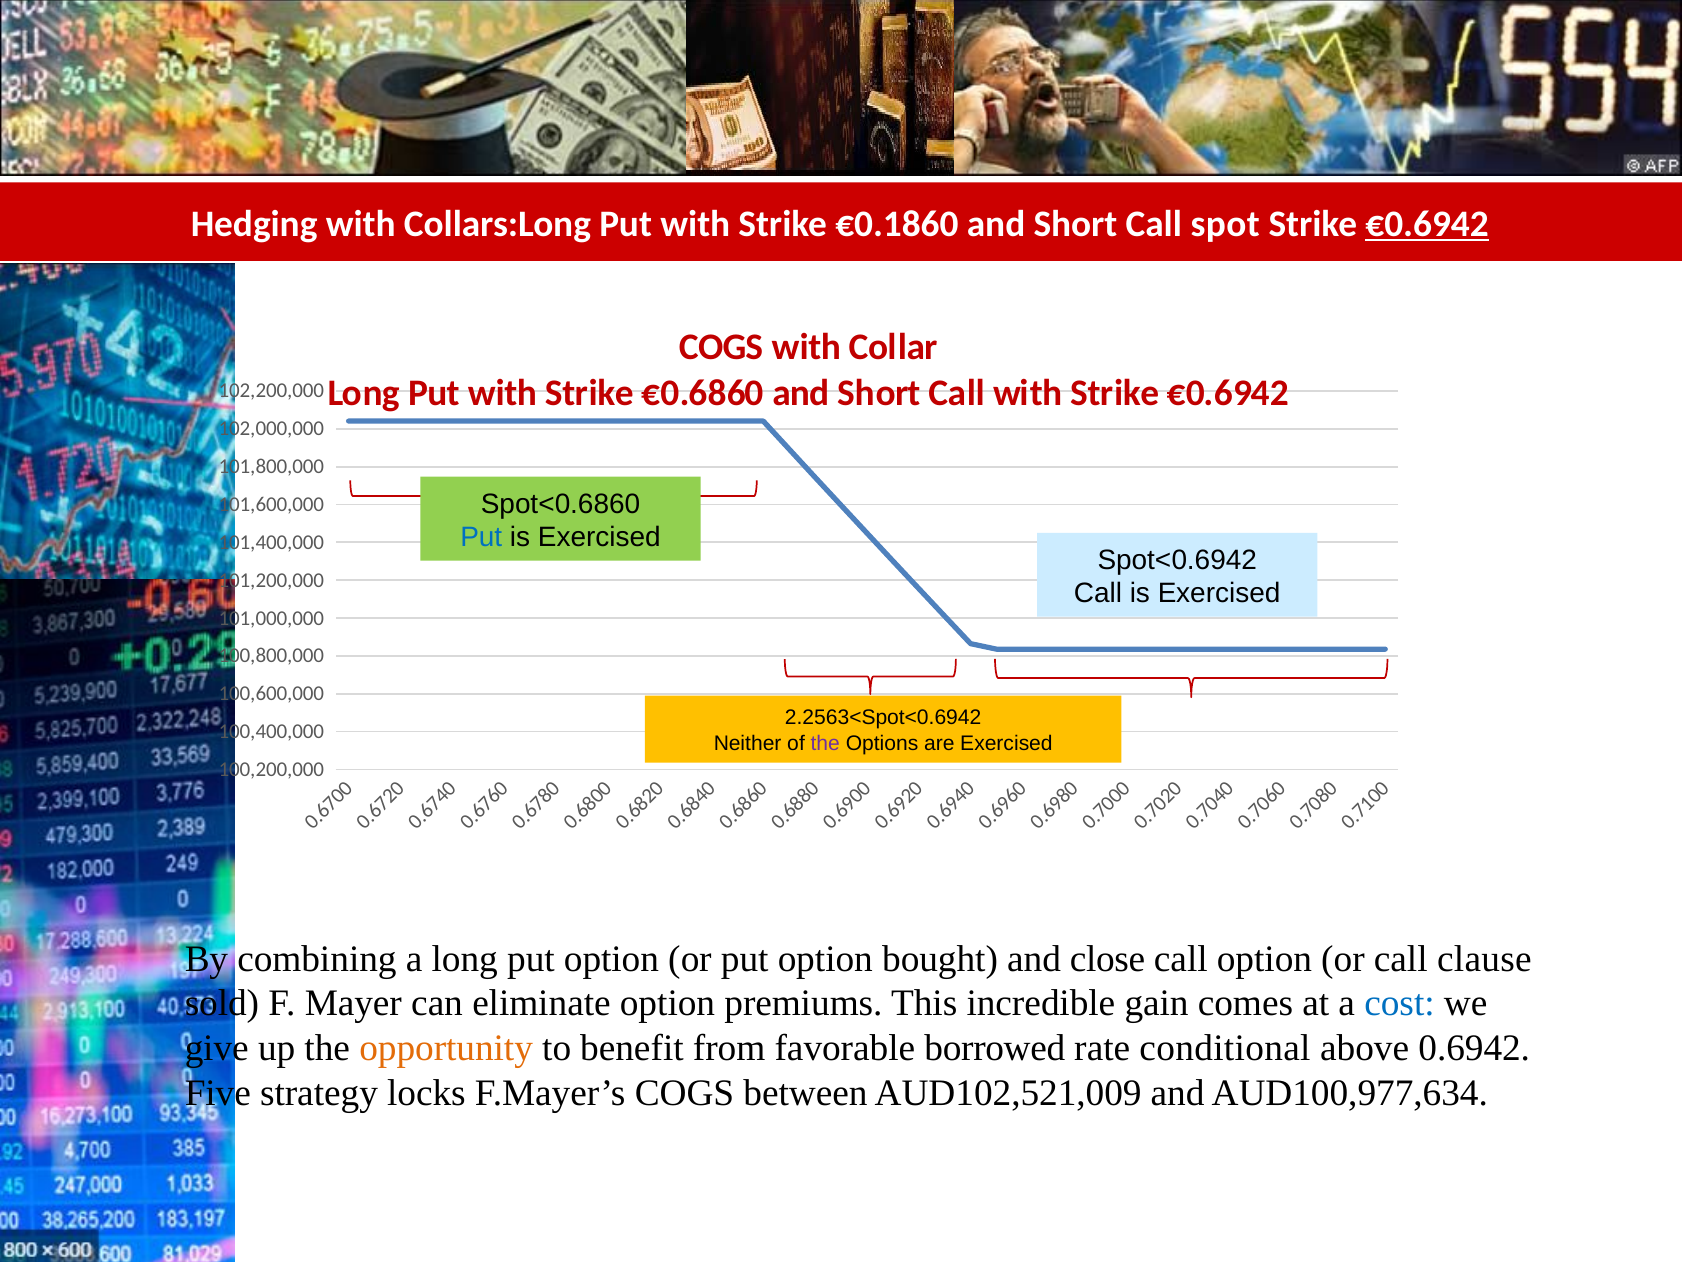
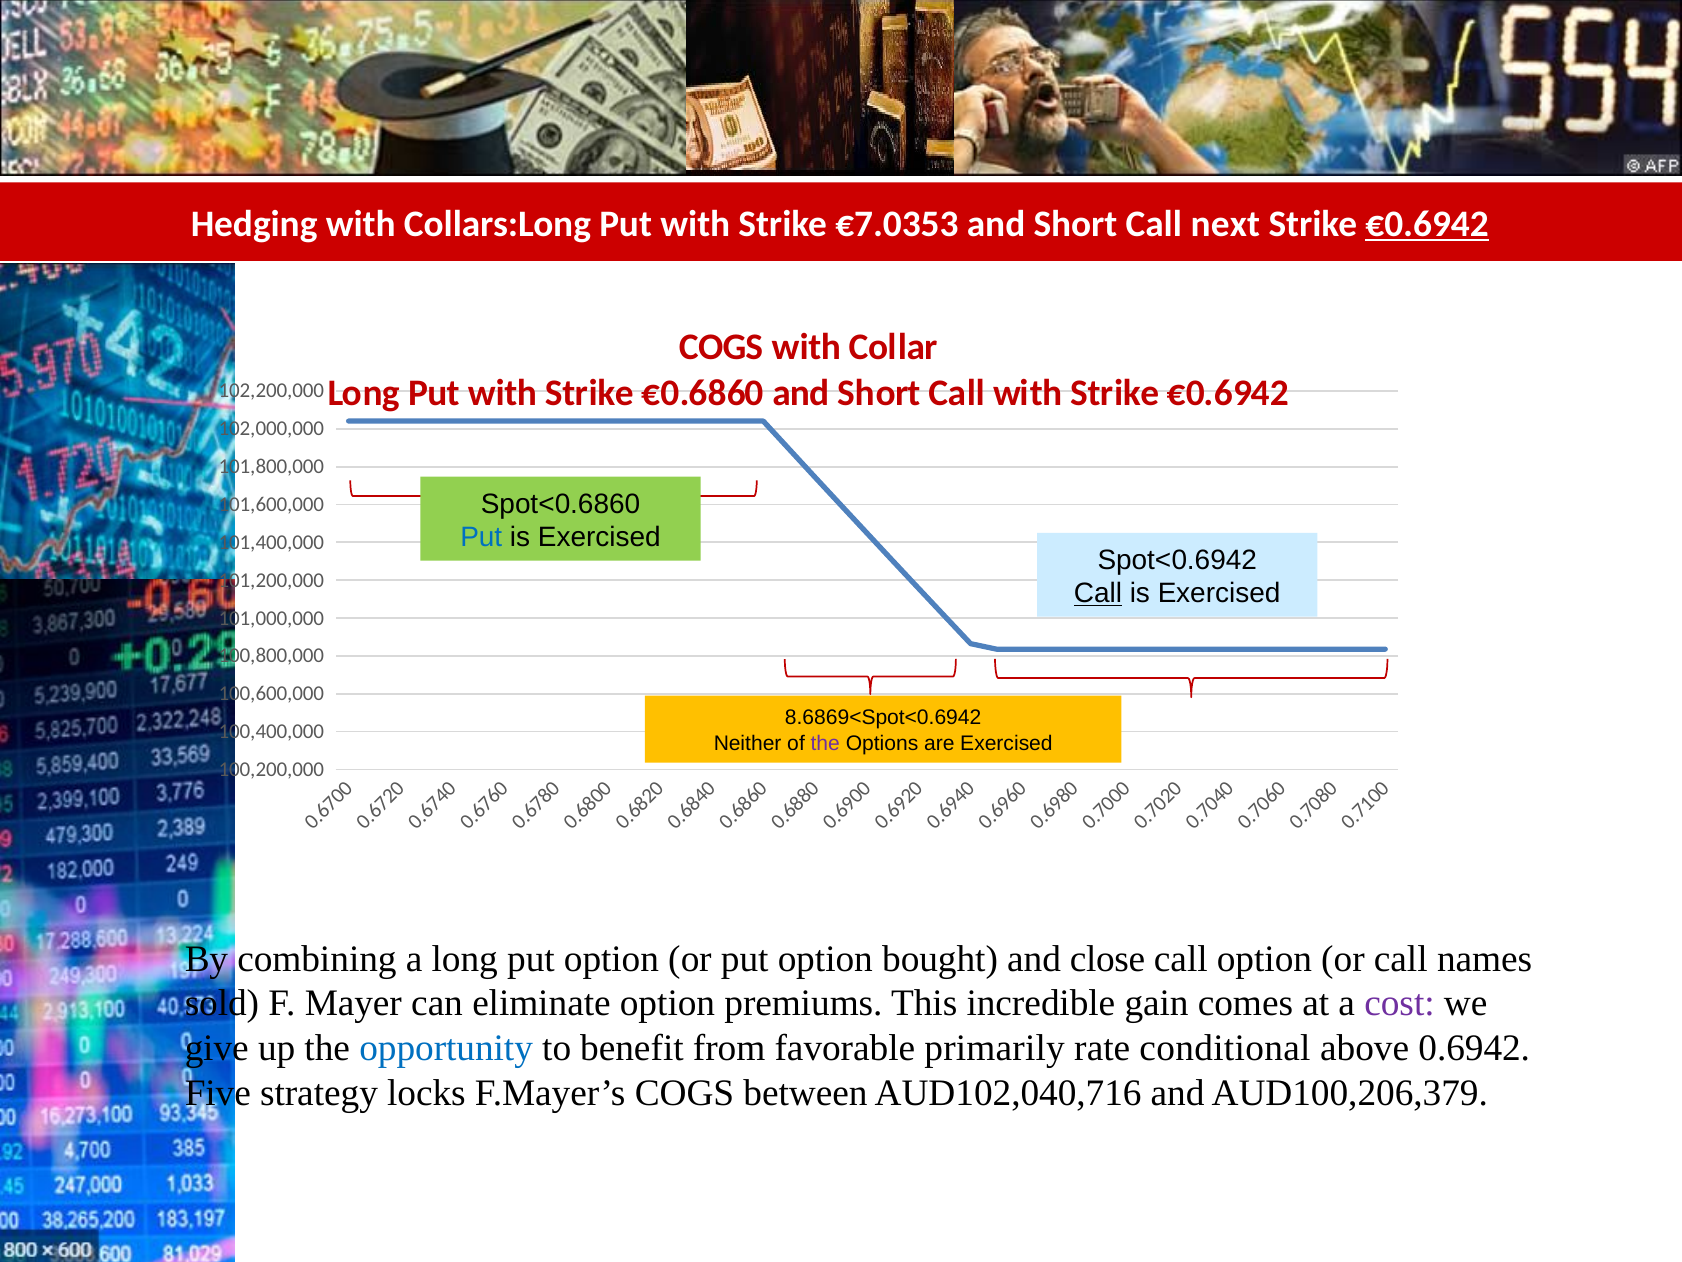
€0.1860: €0.1860 -> €7.0353 (897, 224)
spot: spot -> next (1225, 224)
Call underline: none -> present (1098, 593)
2.2563<Spot<0.6942: 2.2563<Spot<0.6942 -> 8.6869<Spot<0.6942 (883, 718)
clause: clause -> names (1485, 958)
cost colour: blue -> purple (1399, 1003)
opportunity colour: orange -> blue (446, 1048)
borrowed: borrowed -> primarily (995, 1048)
AUD102,521,009: AUD102,521,009 -> AUD102,040,716 (1008, 1093)
AUD100,977,634: AUD100,977,634 -> AUD100,206,379 (1350, 1093)
